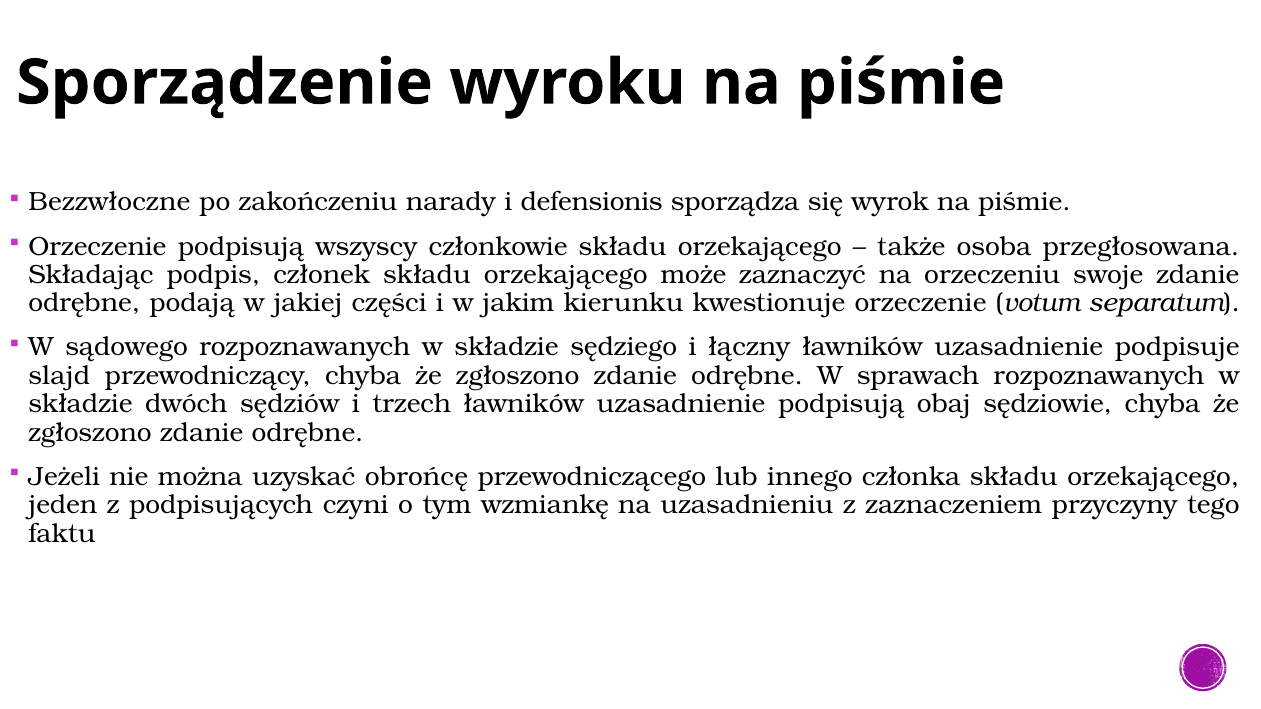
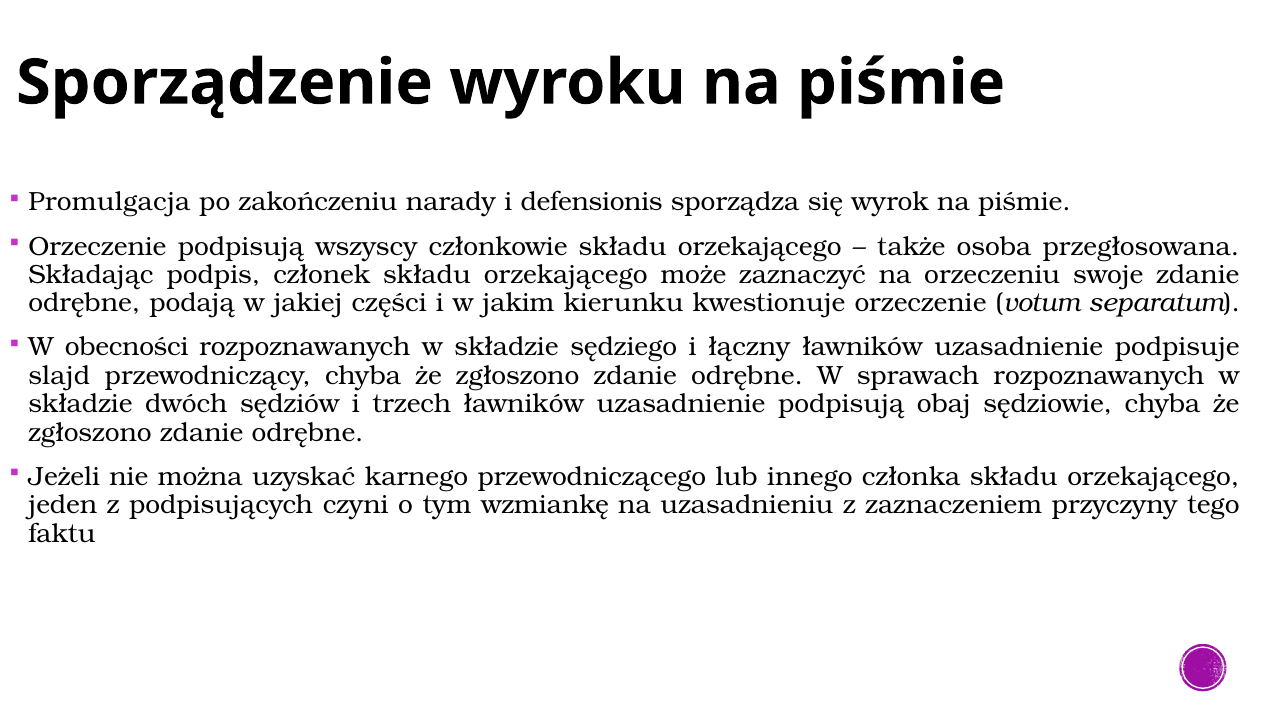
Bezzwłoczne: Bezzwłoczne -> Promulgacja (109, 202)
sądowego: sądowego -> obecności (127, 347)
obrońcę: obrońcę -> karnego (417, 477)
